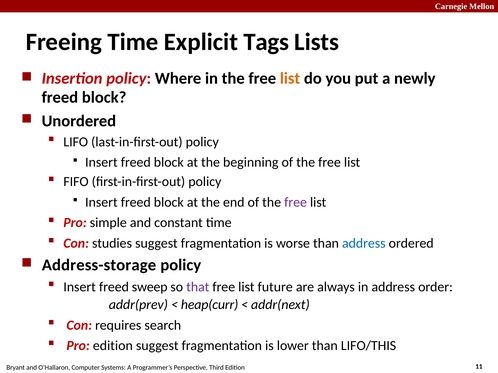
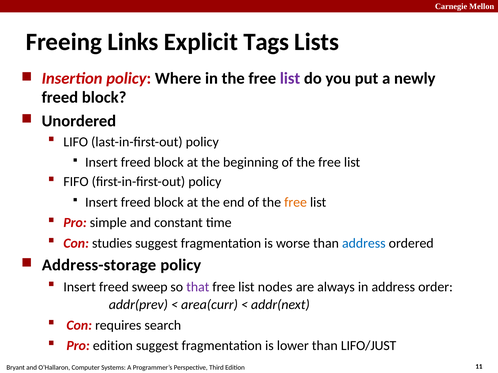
Freeing Time: Time -> Links (133, 42)
list colour: orange -> purple (290, 79)
free colour: purple -> orange (296, 203)
future: future -> nodes (275, 287)
heap(curr: heap(curr -> area(curr (209, 305)
LIFO/THIS: LIFO/THIS -> LIFO/JUST (369, 346)
